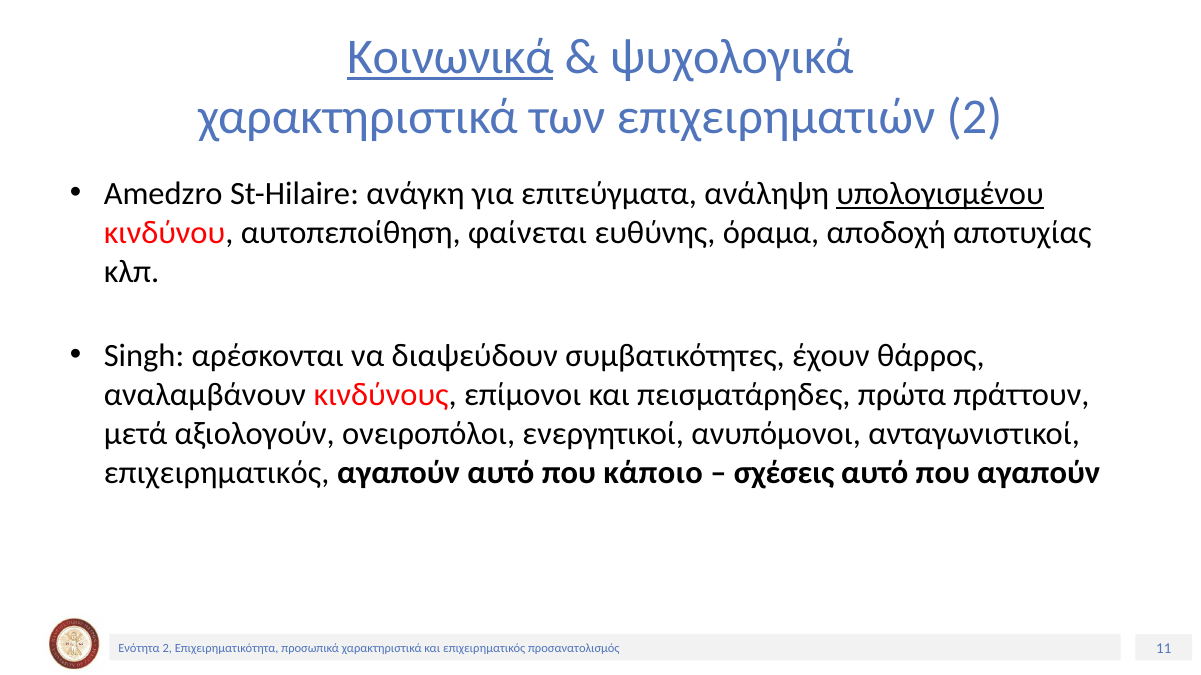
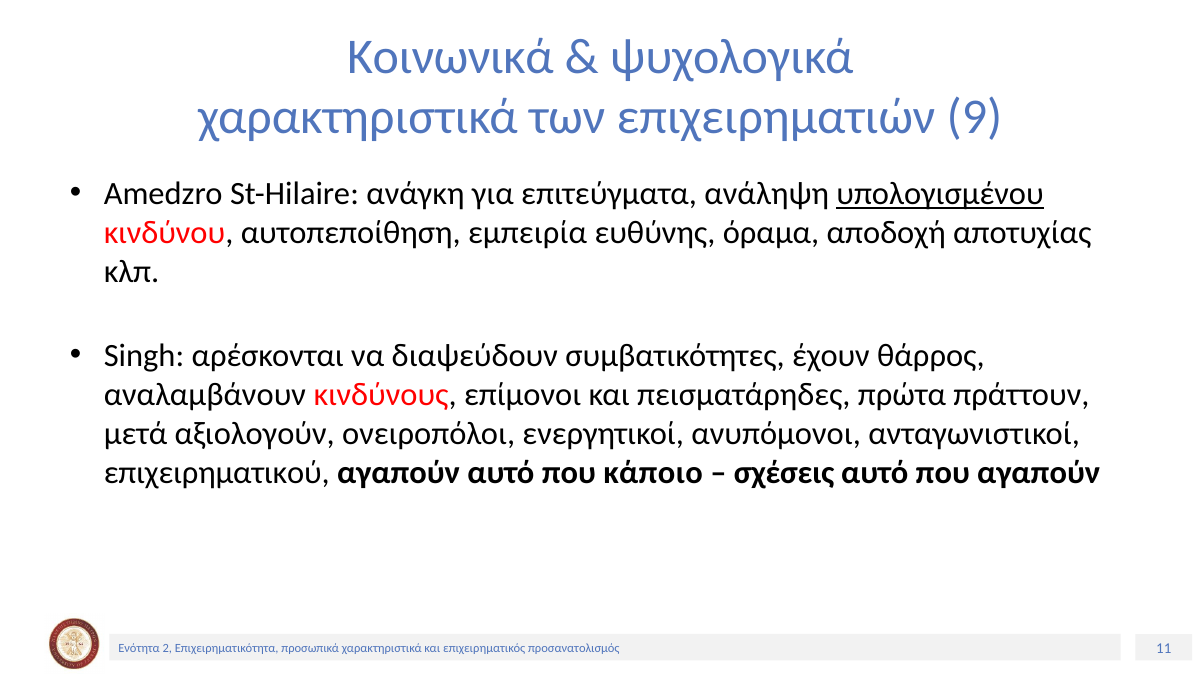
Κοινωνικά underline: present -> none (450, 57)
επιχειρηματιών 2: 2 -> 9 (974, 117)
φαίνεται: φαίνεται -> εμπειρία (528, 233)
επιχειρηματικός: επιχειρηματικός -> επιχειρηματικού (217, 474)
